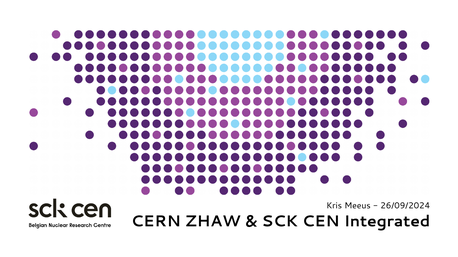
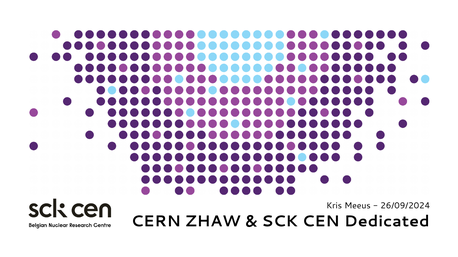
Integrated: Integrated -> Dedicated (387, 222)
